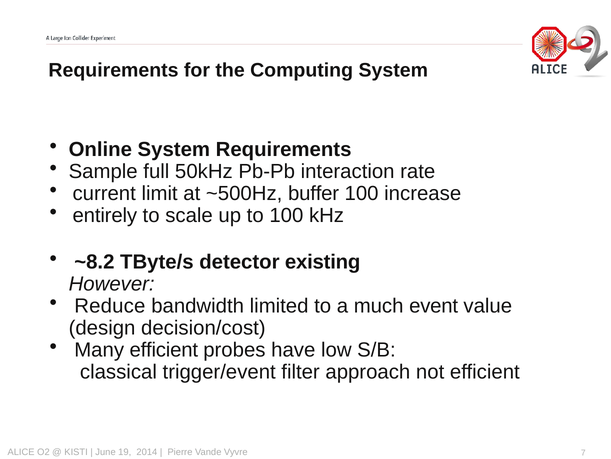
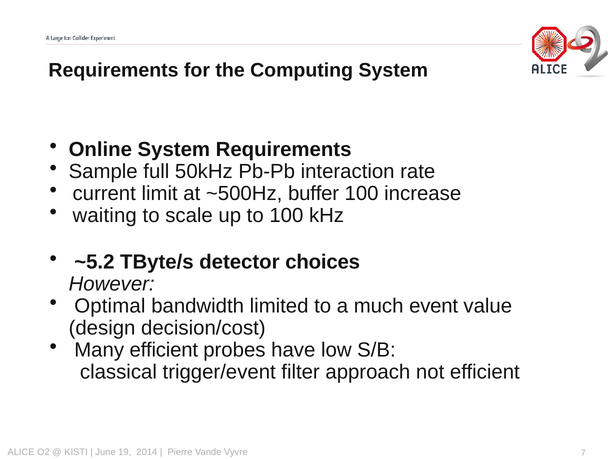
entirely: entirely -> waiting (105, 215)
~8.2: ~8.2 -> ~5.2 (94, 261)
existing: existing -> choices (323, 261)
Reduce: Reduce -> Optimal (110, 305)
